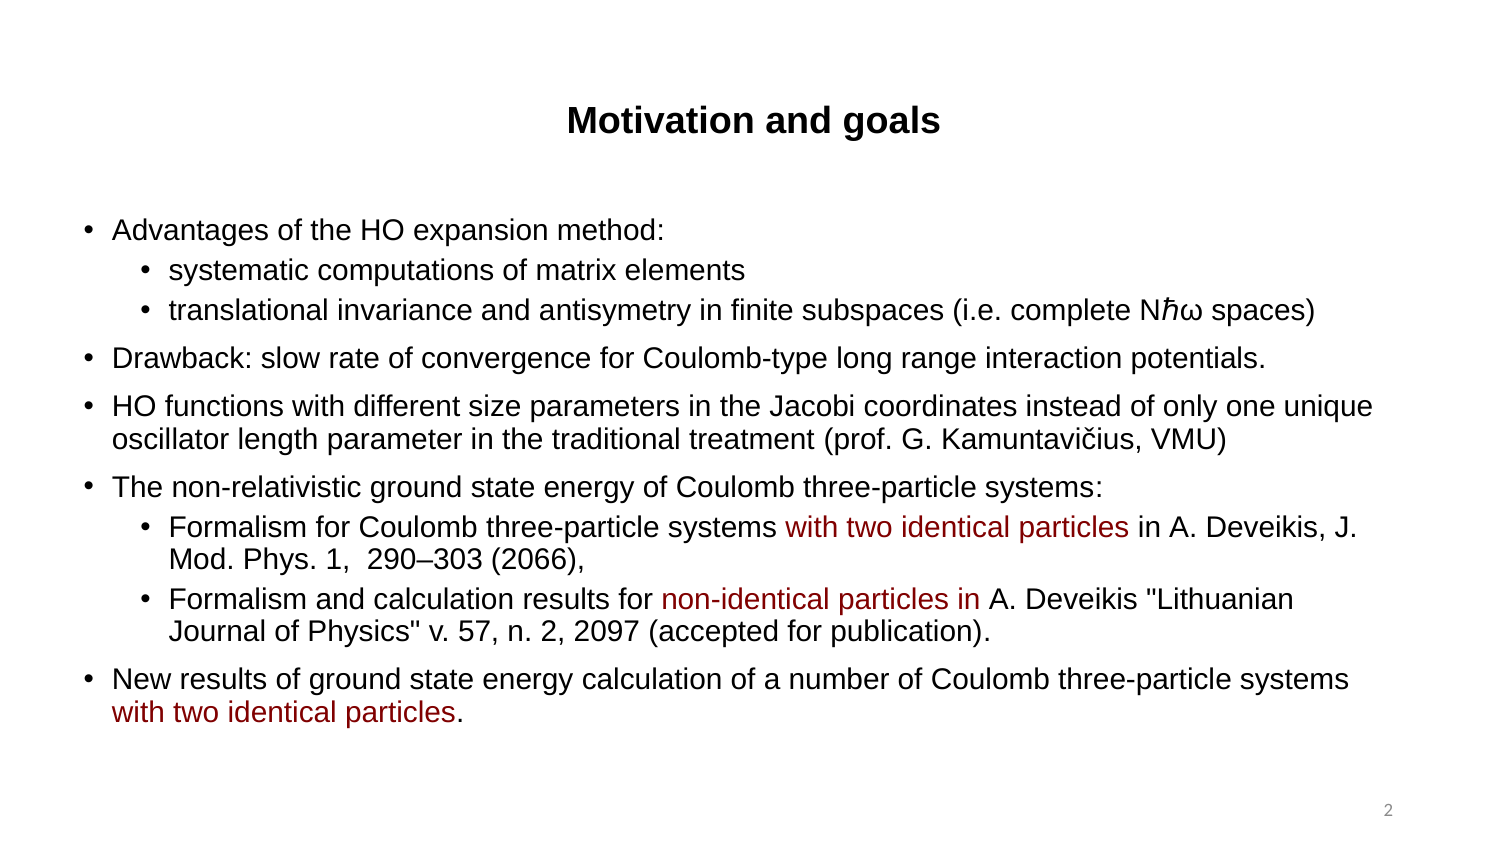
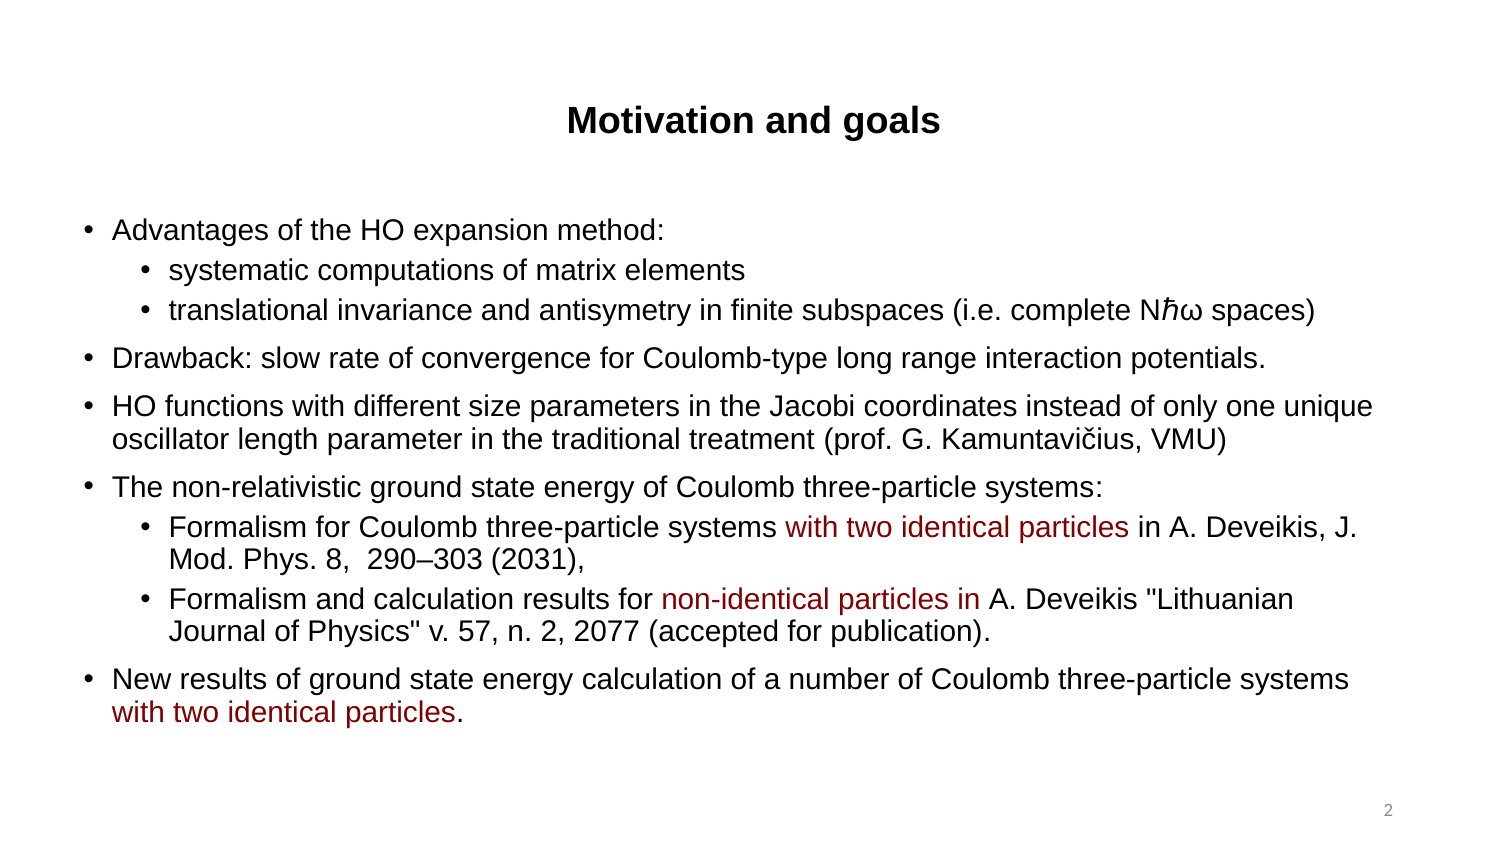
1: 1 -> 8 (338, 559)
2066: 2066 -> 2031 (538, 559)
2097: 2097 -> 2077 (607, 632)
